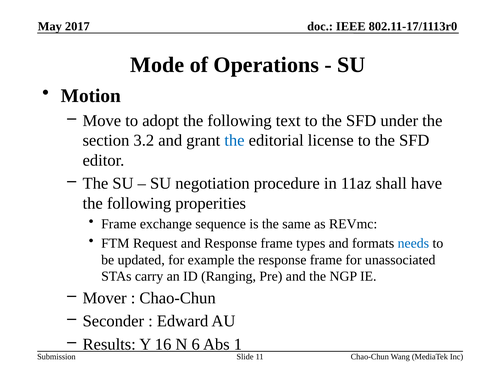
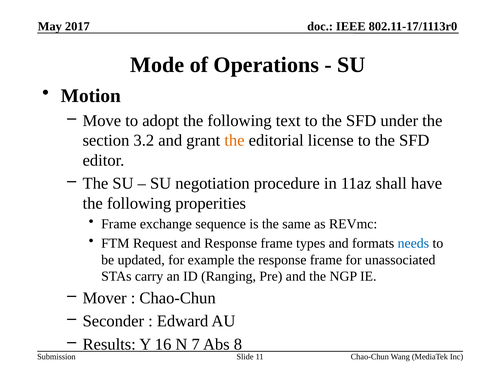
the colour: blue -> orange (234, 140)
6: 6 -> 7 (196, 344)
1: 1 -> 8 (238, 344)
